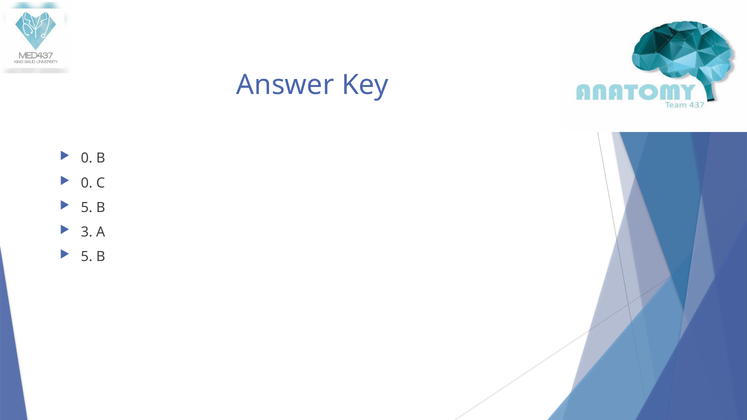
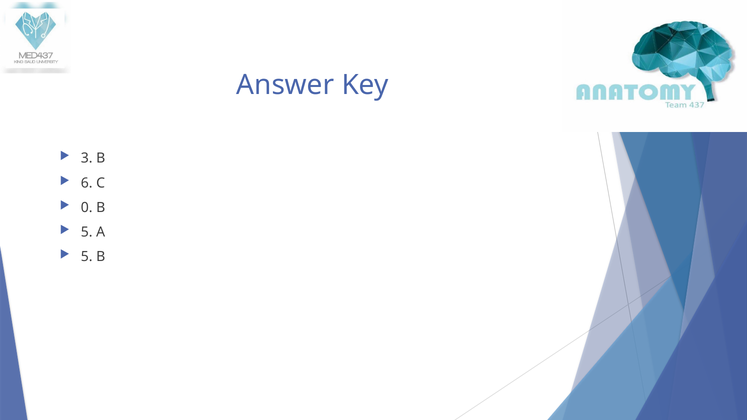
0: 0 -> 3 (87, 158)
0: 0 -> 6 (87, 183)
5: 5 -> 0 (87, 208)
3: 3 -> 5 (87, 232)
